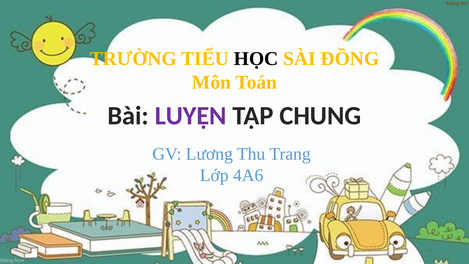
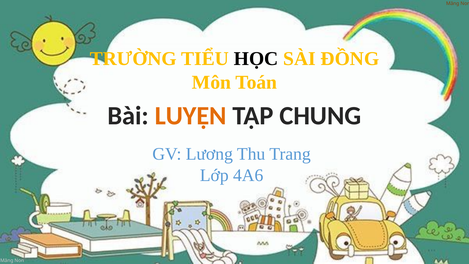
LUYỆN colour: purple -> orange (191, 116)
